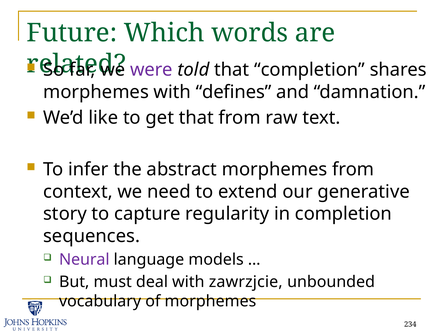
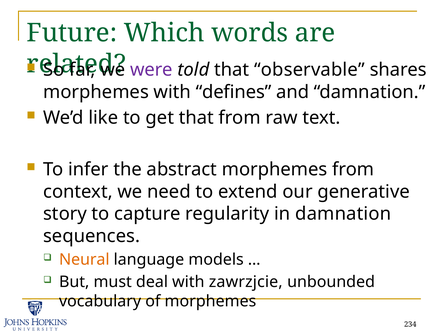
that completion: completion -> observable (309, 70)
in completion: completion -> damnation (343, 214)
Neural colour: purple -> orange (84, 260)
